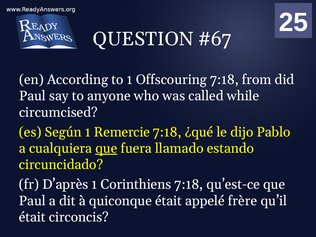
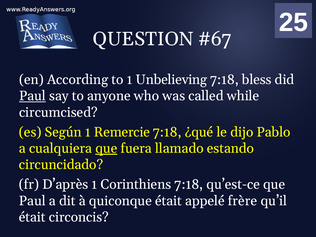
Offscouring: Offscouring -> Unbelieving (171, 80)
from: from -> bless (257, 80)
Paul underline: none -> present (32, 96)
